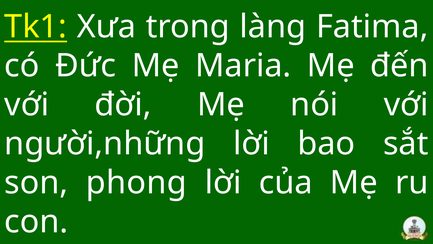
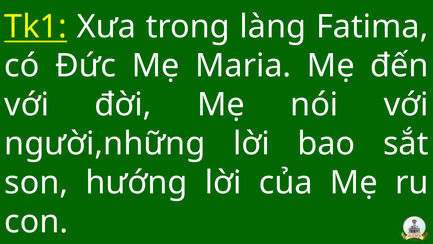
phong: phong -> hướng (137, 182)
